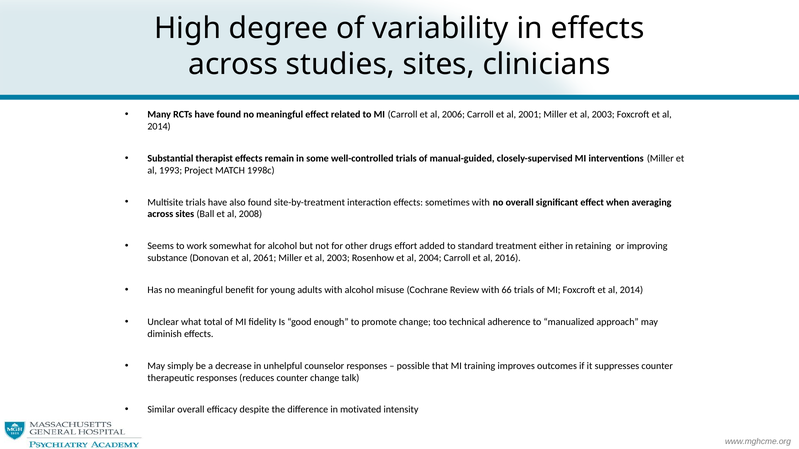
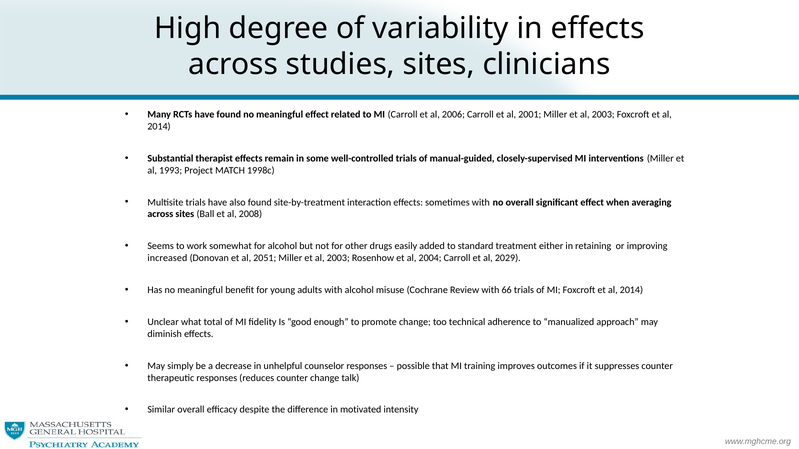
effort: effort -> easily (406, 246)
substance: substance -> increased (167, 258)
2061: 2061 -> 2051 (265, 258)
2016: 2016 -> 2029 (508, 258)
